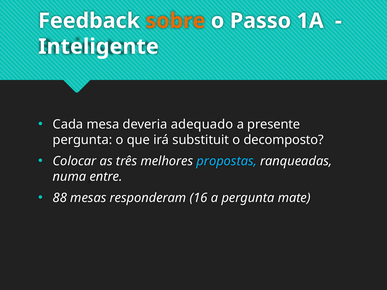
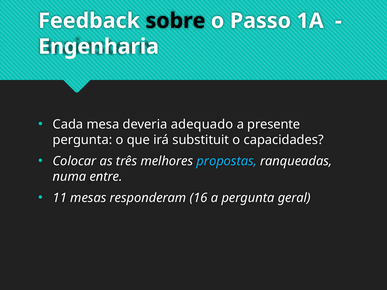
sobre colour: orange -> black (175, 21)
Inteligente: Inteligente -> Engenharia (99, 47)
decomposto: decomposto -> capacidades (284, 140)
88: 88 -> 11 (60, 198)
mate: mate -> geral (294, 198)
